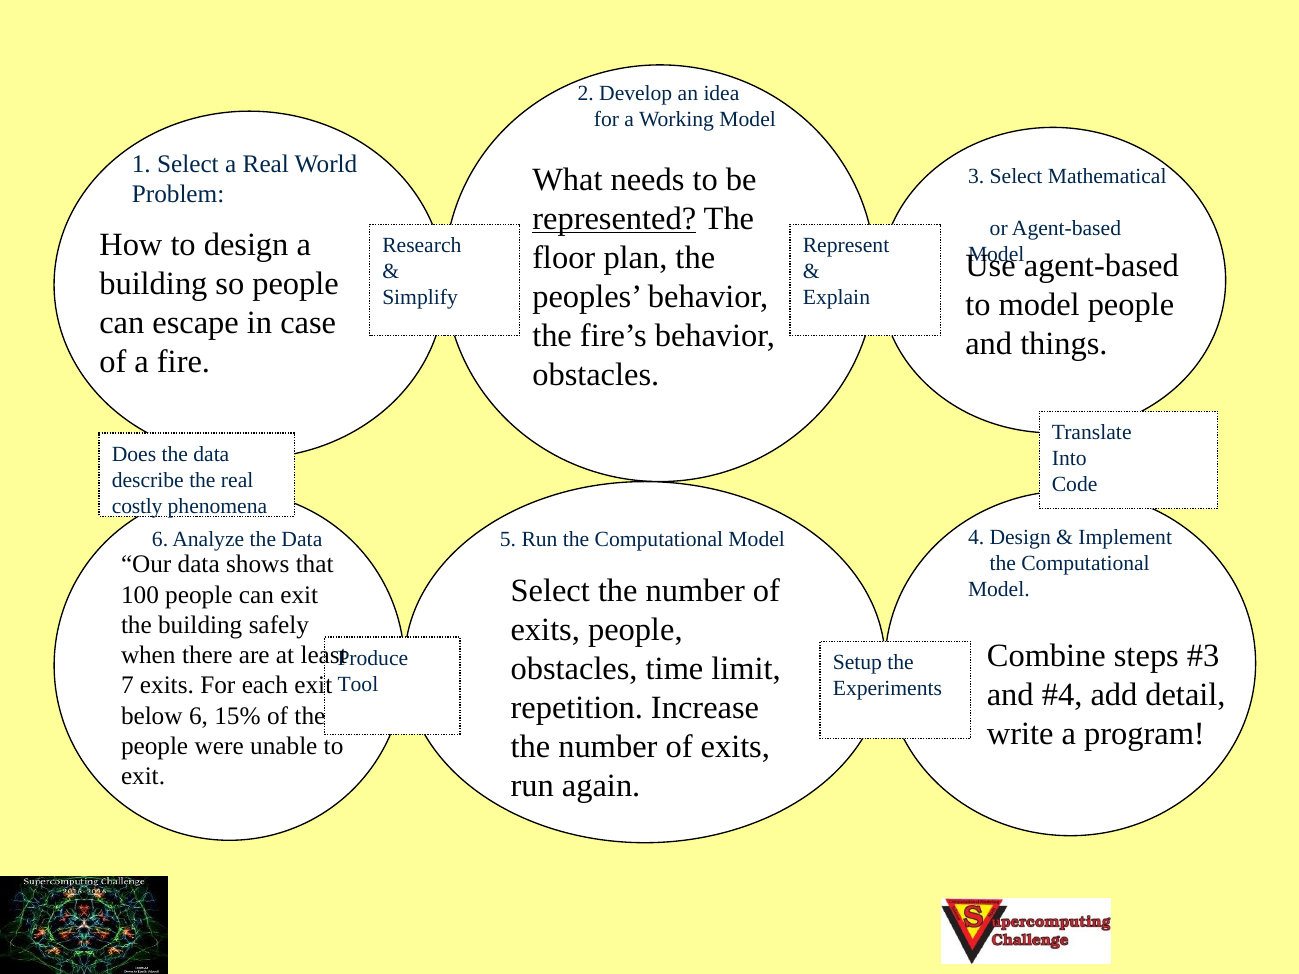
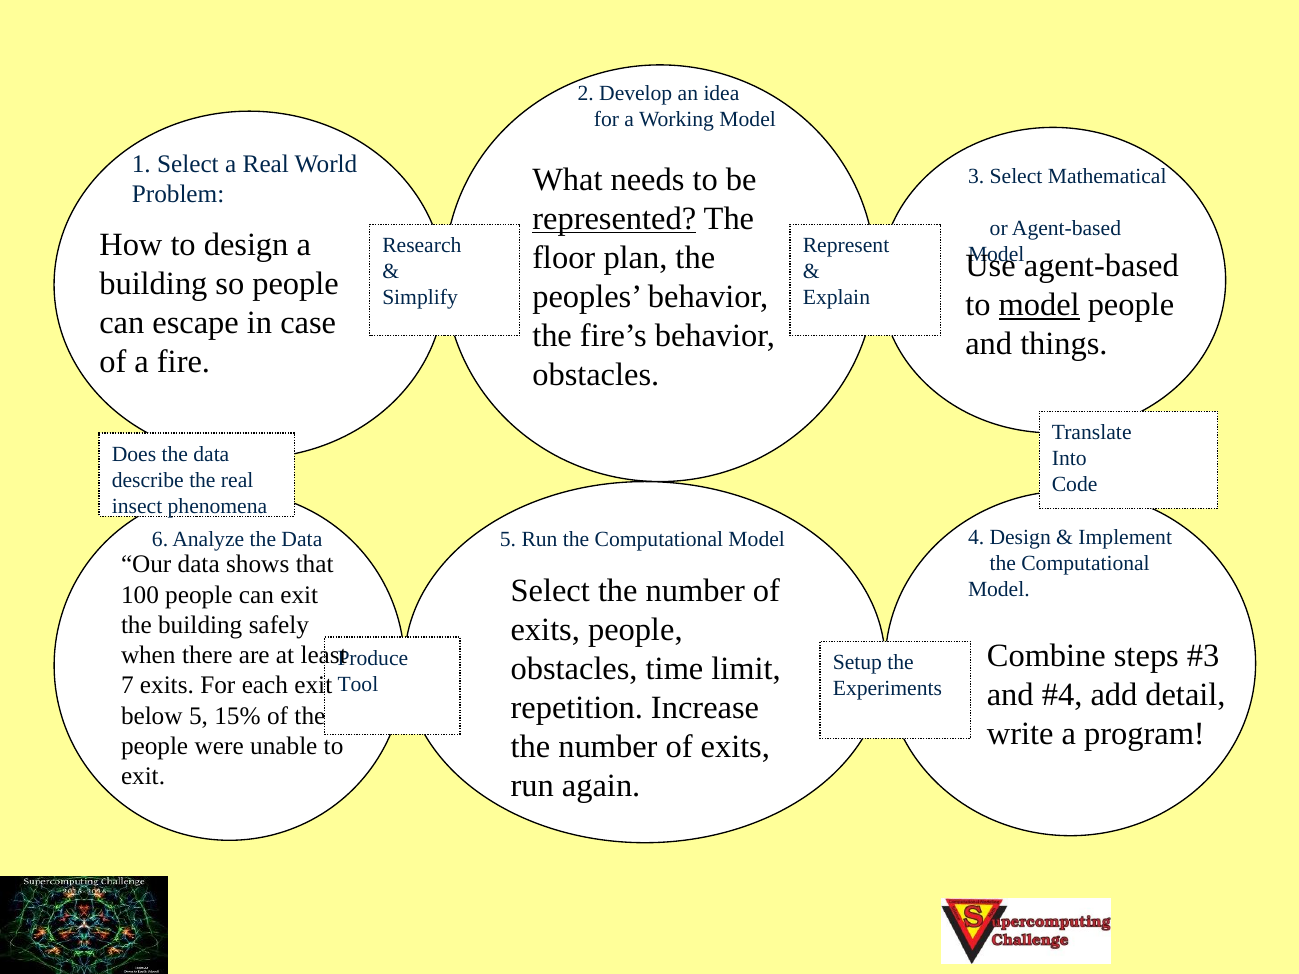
model underline: none -> present (1039, 305)
costly: costly -> insect (137, 506)
below 6: 6 -> 5 (199, 716)
